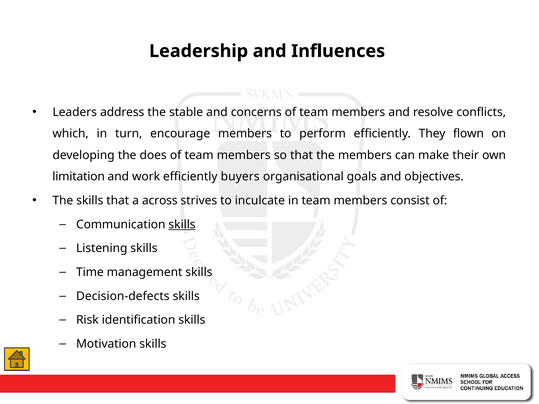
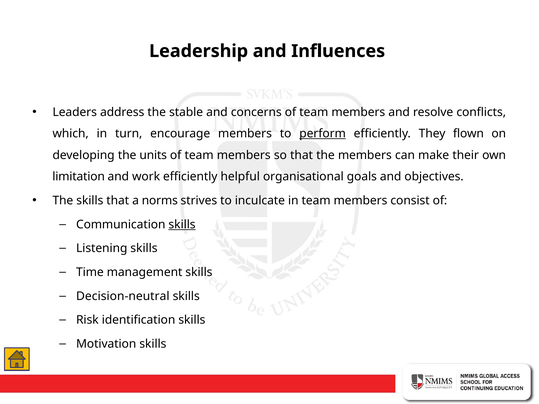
perform underline: none -> present (323, 134)
does: does -> units (153, 155)
buyers: buyers -> helpful (240, 177)
across: across -> norms (160, 201)
Decision-defects: Decision-defects -> Decision-neutral (123, 296)
